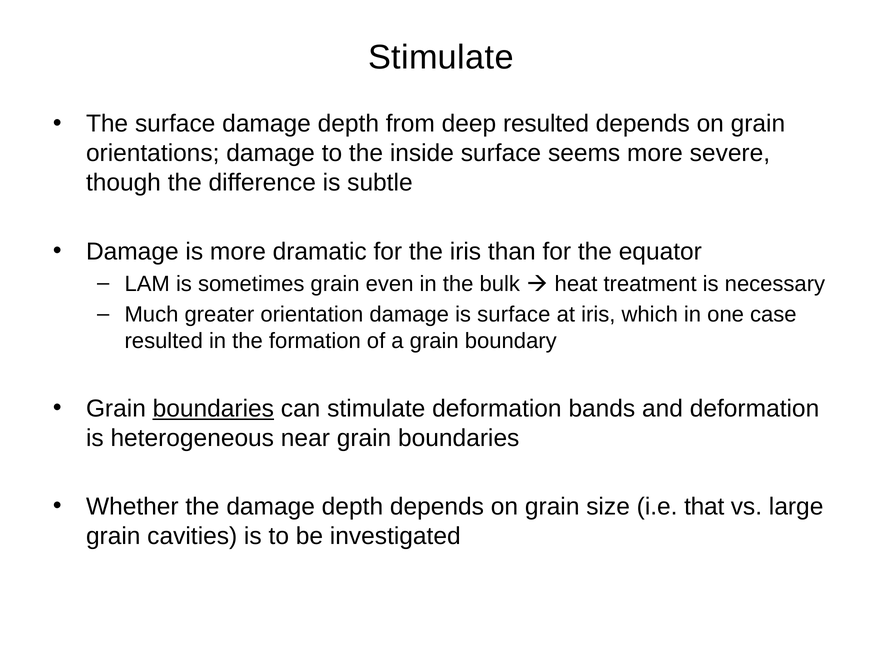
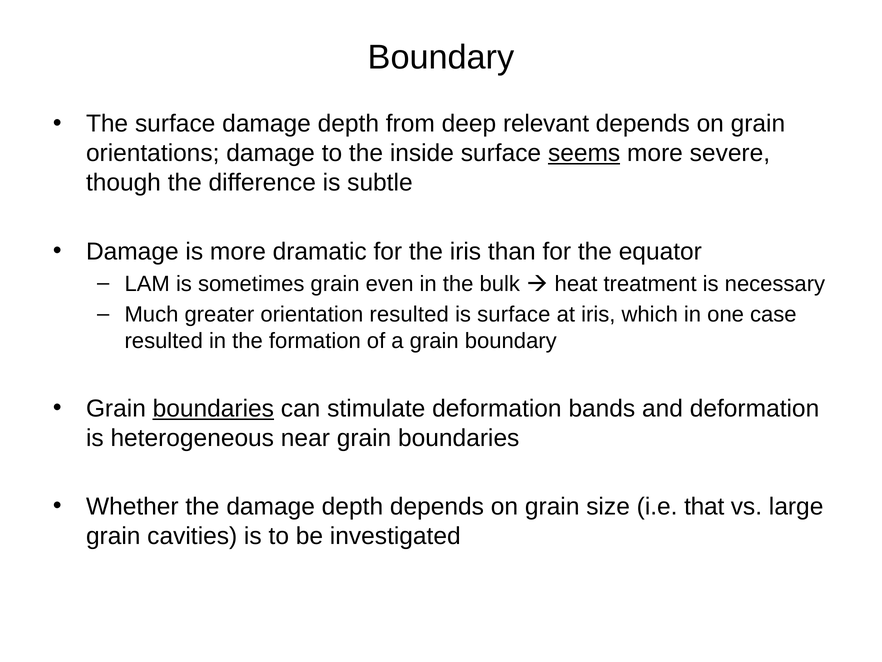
Stimulate: Stimulate -> Boundary (441, 57)
deep resulted: resulted -> relevant (546, 124)
seems underline: none -> present (584, 153)
orientation damage: damage -> resulted (409, 314)
